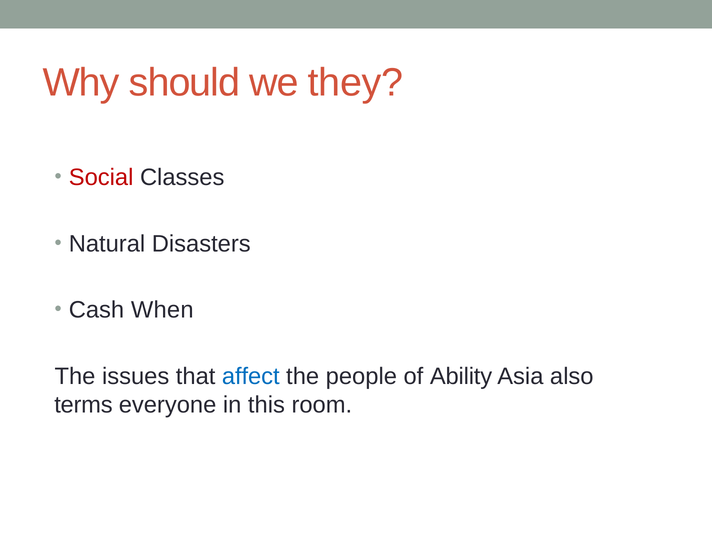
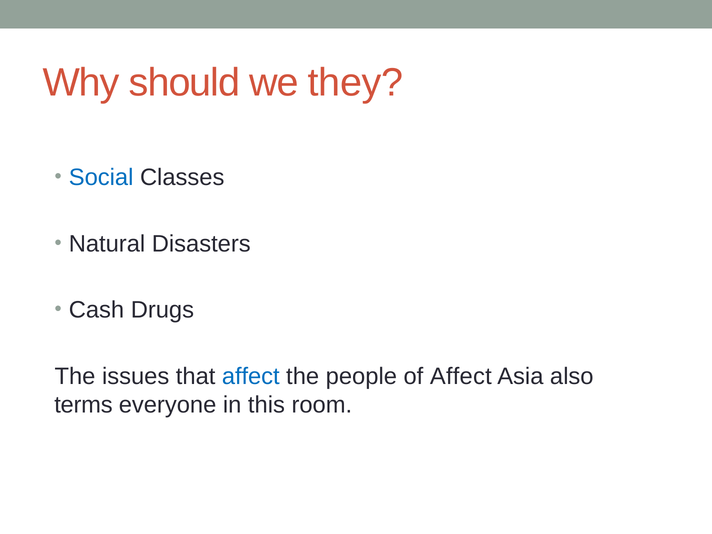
Social colour: red -> blue (101, 177)
When: When -> Drugs (162, 310)
of Ability: Ability -> Affect (461, 377)
